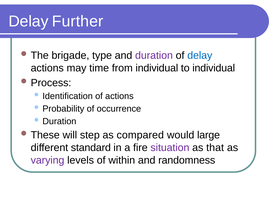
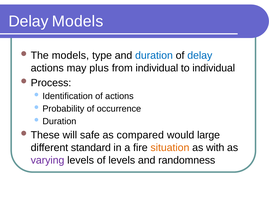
Delay Further: Further -> Models (78, 21)
brigade: brigade -> models (70, 55)
duration colour: purple -> blue (154, 55)
time: time -> plus (99, 68)
step: step -> safe (90, 135)
situation colour: purple -> orange (170, 148)
that: that -> with (215, 148)
of within: within -> levels (122, 160)
